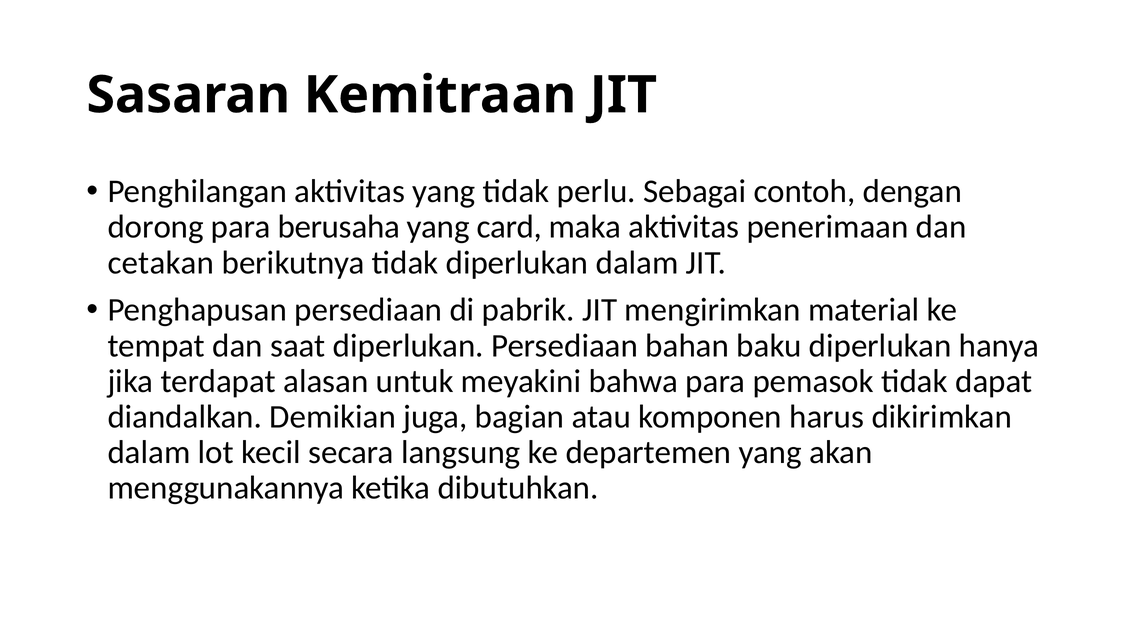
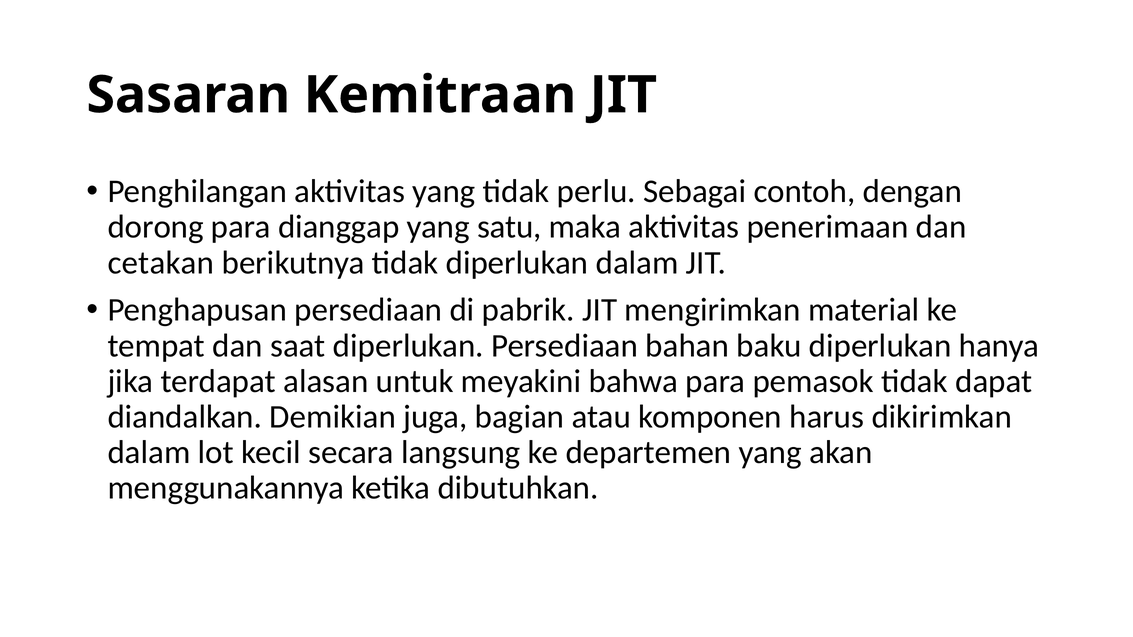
berusaha: berusaha -> dianggap (339, 227)
card: card -> satu (509, 227)
